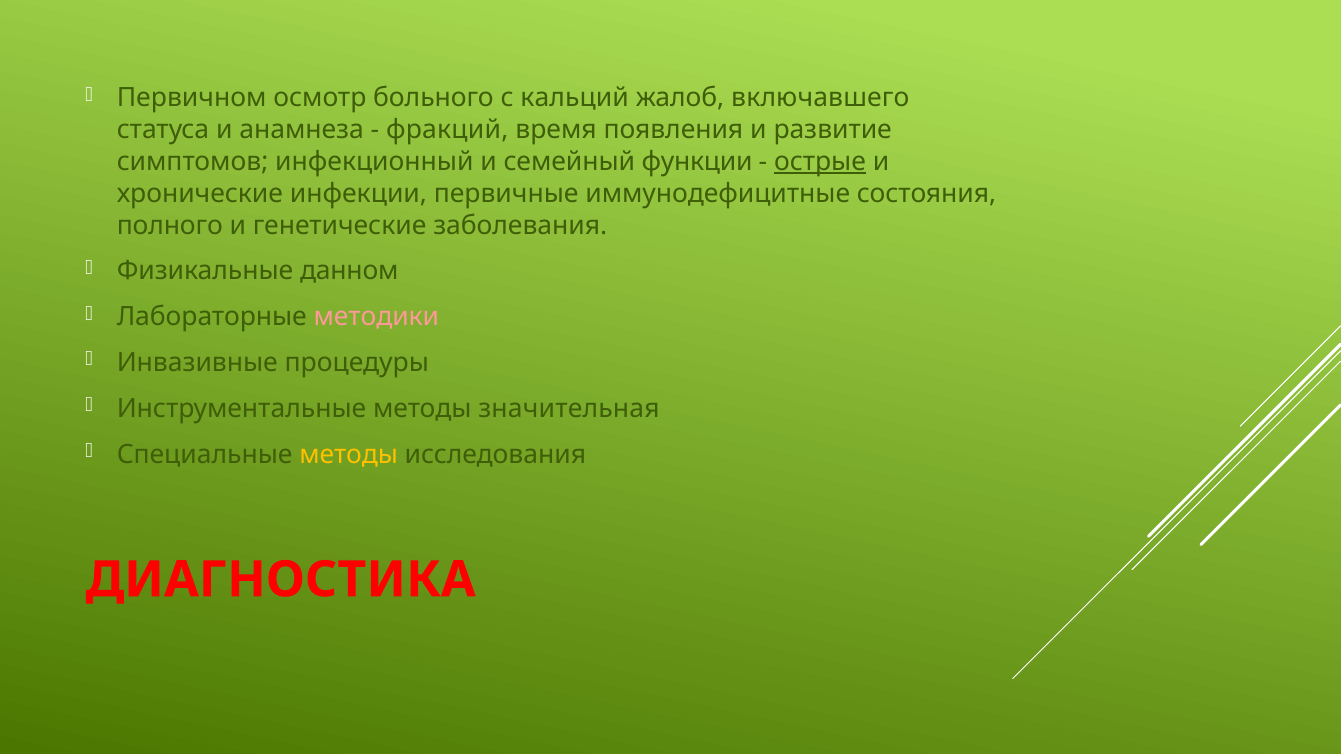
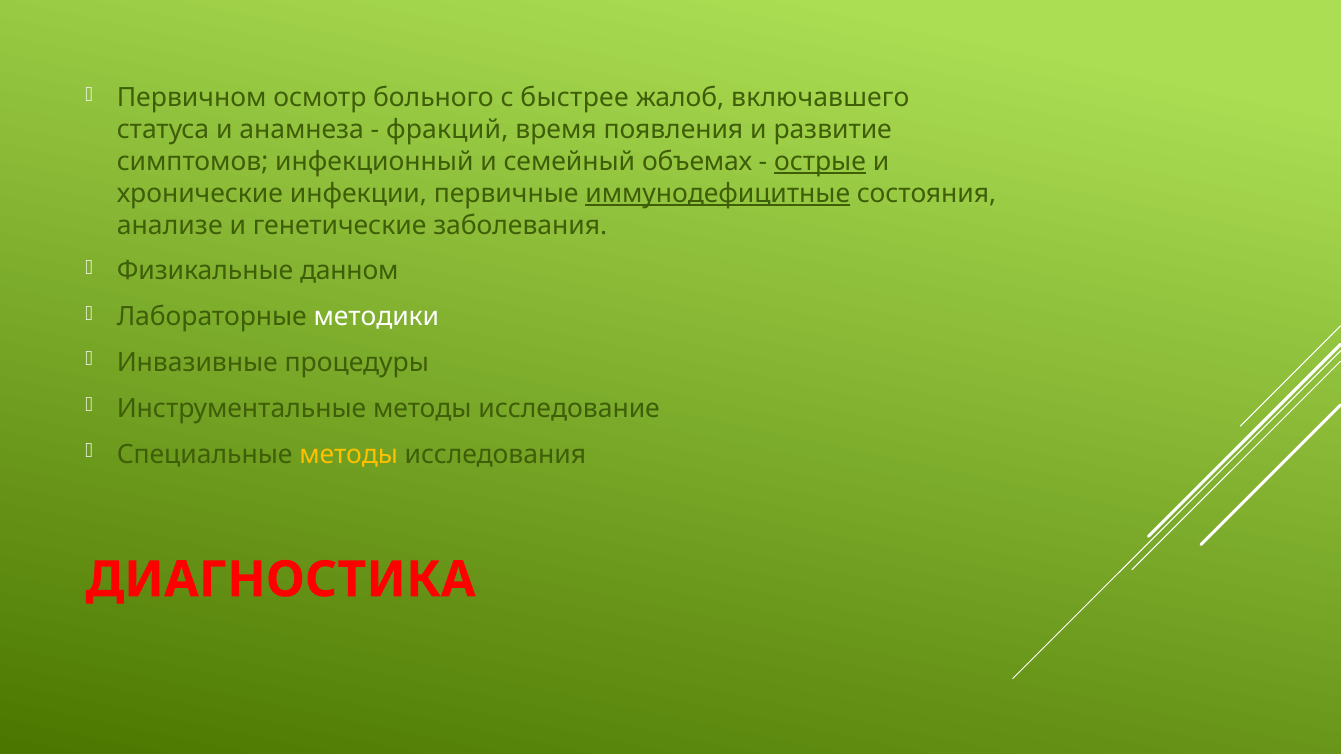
кальций: кальций -> быстрее (575, 98)
функции: функции -> объемах (697, 162)
иммунодефицитные underline: none -> present (718, 194)
полного: полного -> анализе (170, 226)
методики colour: pink -> white (376, 317)
значительная: значительная -> исследование (569, 409)
